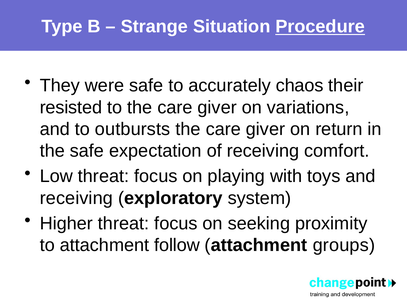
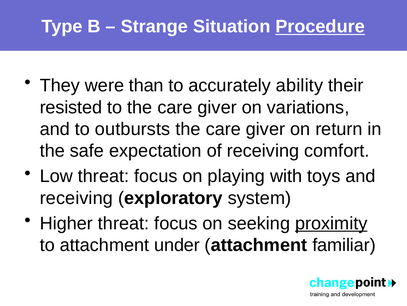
were safe: safe -> than (146, 85)
chaos: chaos -> ability (300, 85)
proximity underline: none -> present (331, 223)
follow: follow -> under (177, 245)
groups: groups -> familiar (344, 245)
